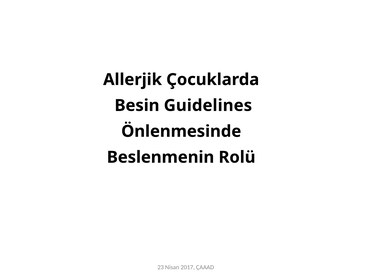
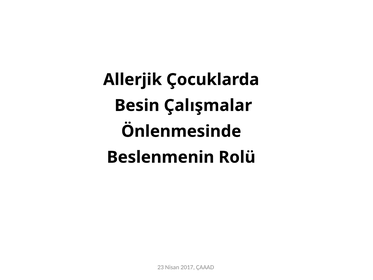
Guidelines: Guidelines -> Çalışmalar (208, 105)
